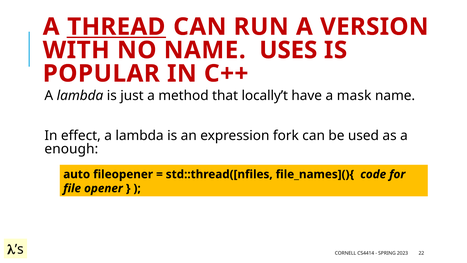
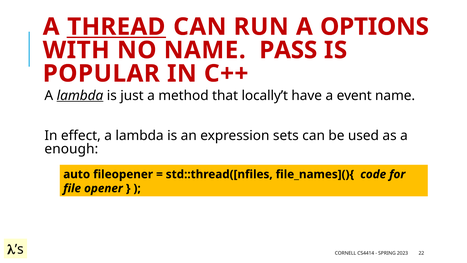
VERSION: VERSION -> OPTIONS (375, 27)
USES: USES -> PASS (288, 50)
lambda underline: none -> present (80, 95)
mask: mask -> event (354, 95)
fork: fork -> sets (286, 136)
